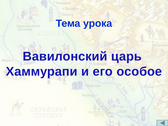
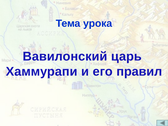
особое: особое -> правил (139, 72)
